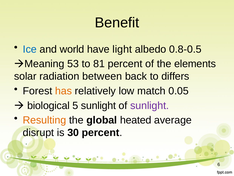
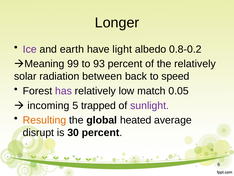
Benefit: Benefit -> Longer (117, 23)
Ice colour: blue -> purple (30, 49)
world: world -> earth (72, 49)
0.8-0.5: 0.8-0.5 -> 0.8-0.2 (185, 49)
53: 53 -> 99 (73, 64)
81: 81 -> 93 (99, 64)
the elements: elements -> relatively (195, 64)
differs: differs -> speed (175, 76)
has colour: orange -> purple (64, 91)
biological: biological -> incoming (48, 105)
5 sunlight: sunlight -> trapped (98, 105)
